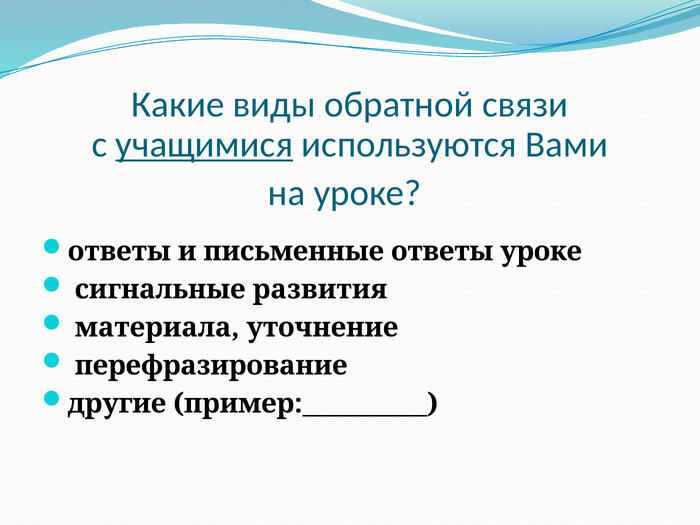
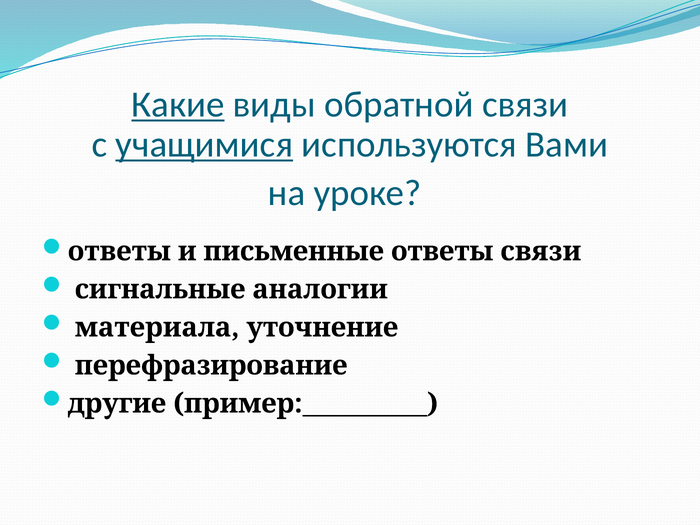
Какие underline: none -> present (178, 105)
ответы уроке: уроке -> связи (541, 251)
развития: развития -> аналогии (320, 289)
